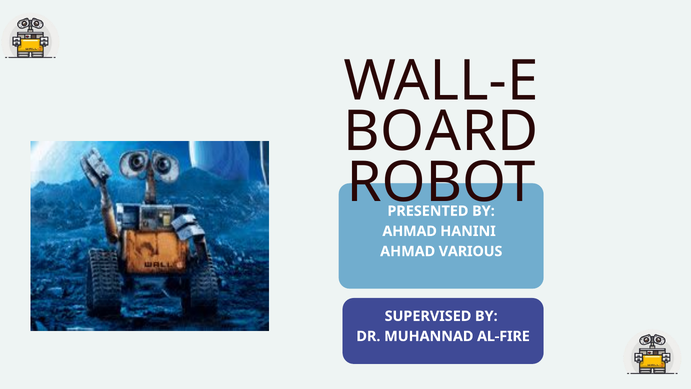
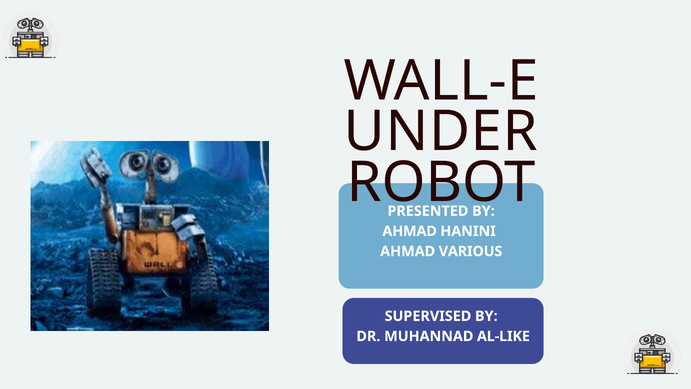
BOARD: BOARD -> UNDER (441, 132)
AL-FIRE: AL-FIRE -> AL-LIKE (503, 336)
